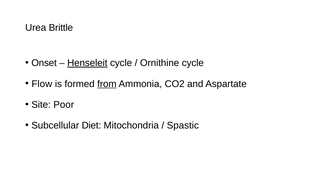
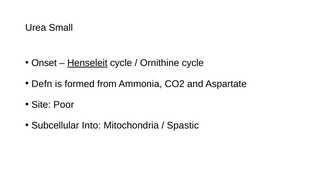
Brittle: Brittle -> Small (61, 28)
Flow: Flow -> Defn (42, 84)
from underline: present -> none (107, 84)
Diet: Diet -> Into (91, 126)
